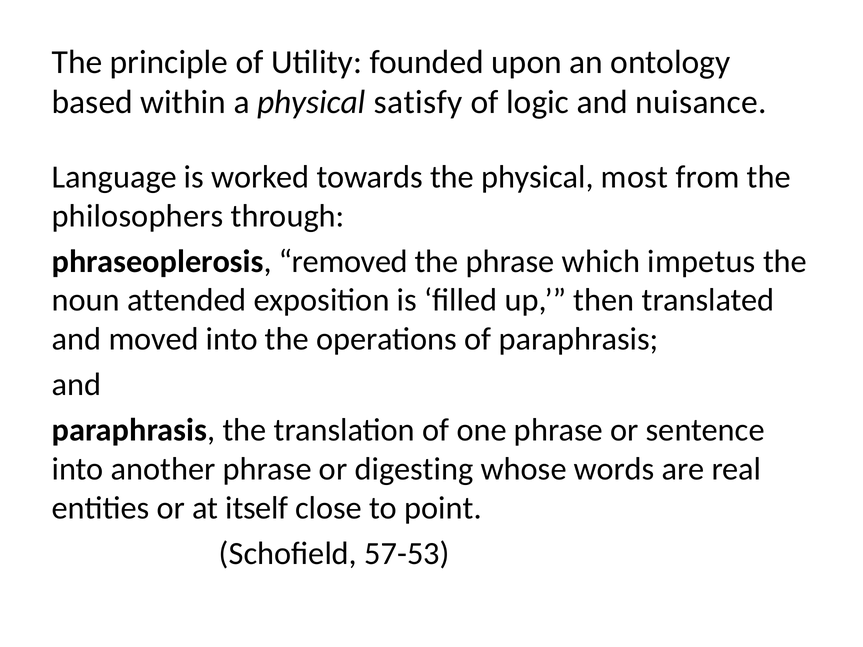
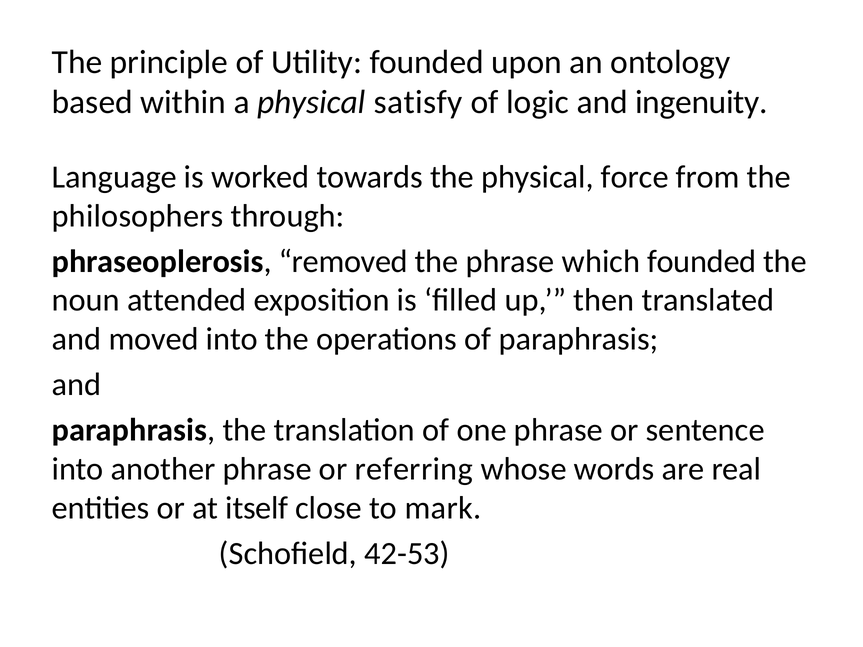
nuisance: nuisance -> ingenuity (701, 102)
most: most -> force (635, 177)
which impetus: impetus -> founded (702, 261)
digesting: digesting -> referring (414, 469)
point: point -> mark (443, 508)
57-53: 57-53 -> 42-53 (407, 554)
